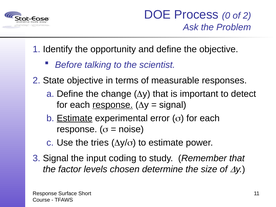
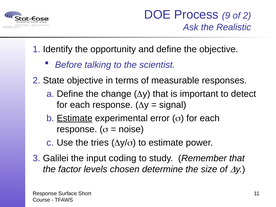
0: 0 -> 9 (226, 16)
Problem: Problem -> Realistic (234, 27)
response underline: present -> none (113, 105)
Signal: Signal -> Galilei (56, 158)
